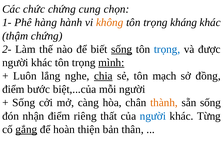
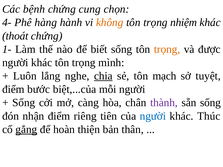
chức: chức -> bệnh (34, 9)
1-: 1- -> 4- (7, 23)
kháng: kháng -> nhiệm (184, 23)
thậm: thậm -> thoát (15, 36)
2-: 2- -> 1- (7, 49)
sống underline: present -> none (122, 49)
trọng colour: blue -> orange (167, 49)
mình underline: present -> none (111, 63)
đồng: đồng -> tuyệt (208, 76)
thành colour: orange -> purple (164, 103)
thất: thất -> tiên (109, 116)
Từng: Từng -> Thúc (209, 116)
